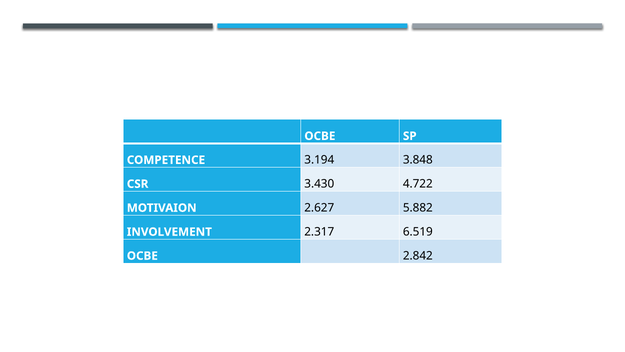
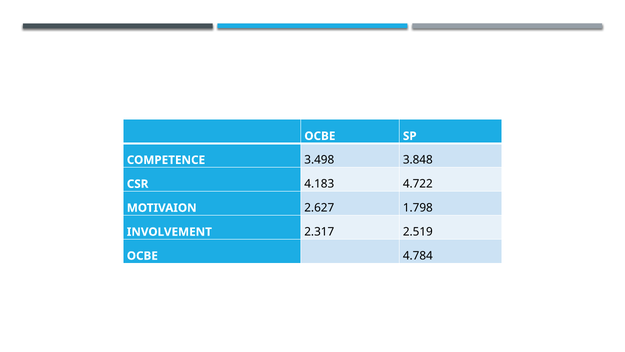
3.194: 3.194 -> 3.498 (319, 160)
3.430: 3.430 -> 4.183 (319, 184)
5.882: 5.882 -> 1.798 (418, 208)
6.519: 6.519 -> 2.519 (418, 232)
2.842: 2.842 -> 4.784 (418, 256)
